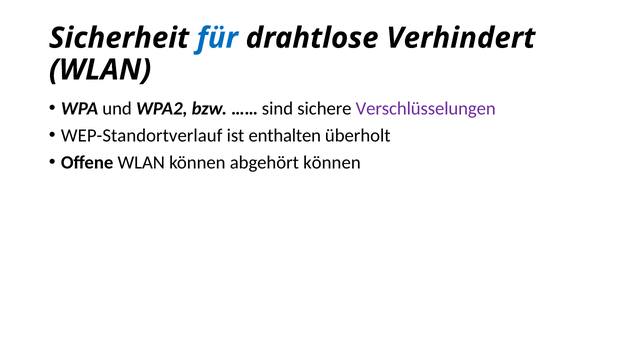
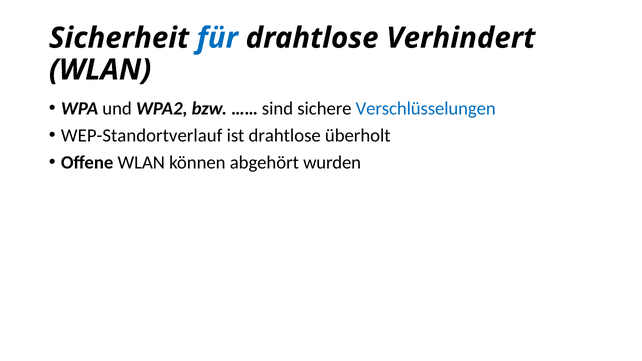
Verschlüsselungen colour: purple -> blue (426, 109)
ist enthalten: enthalten -> drahtlose (285, 135)
abgehört können: können -> wurden (332, 162)
